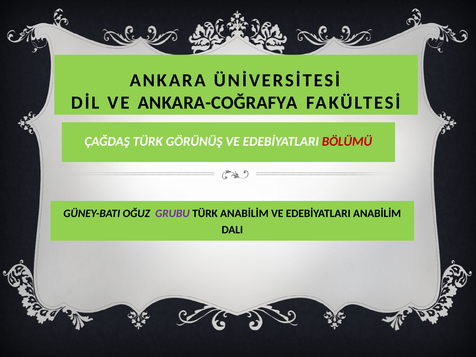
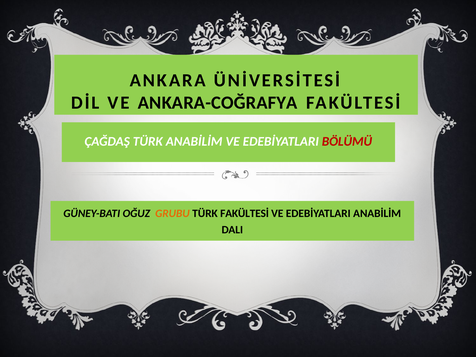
TÜRK GÖRÜNÜŞ: GÖRÜNÜŞ -> ANABİLİM (194, 141)
GRUBU colour: purple -> orange (172, 214)
TÜRK ANABİLİM: ANABİLİM -> FAKÜLTESİ (245, 214)
